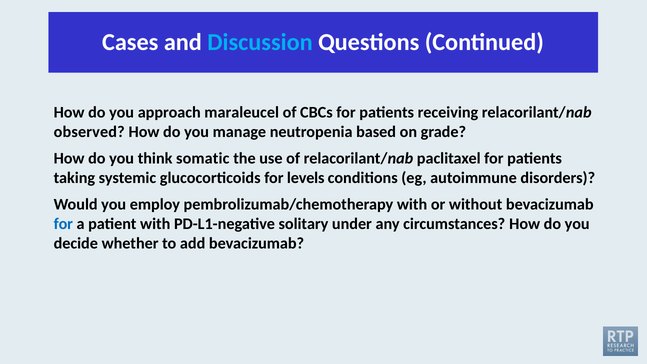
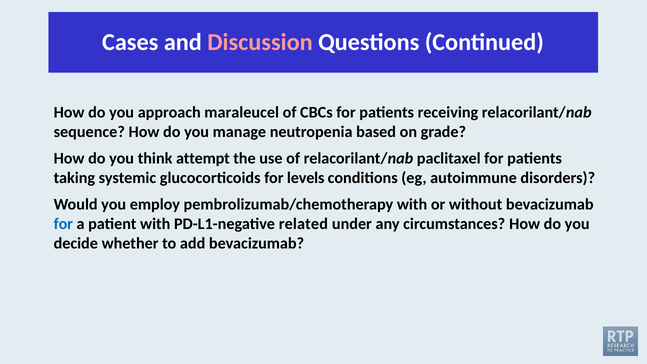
Discussion colour: light blue -> pink (260, 42)
observed: observed -> sequence (89, 132)
somatic: somatic -> attempt (203, 159)
solitary: solitary -> related (303, 224)
